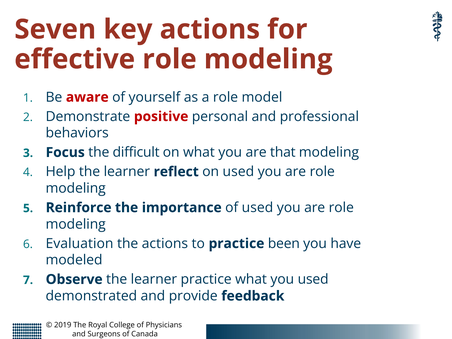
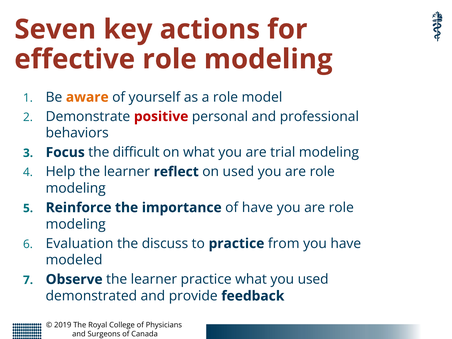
aware colour: red -> orange (87, 97)
that: that -> trial (283, 152)
of used: used -> have (257, 208)
the actions: actions -> discuss (165, 244)
been: been -> from (284, 244)
